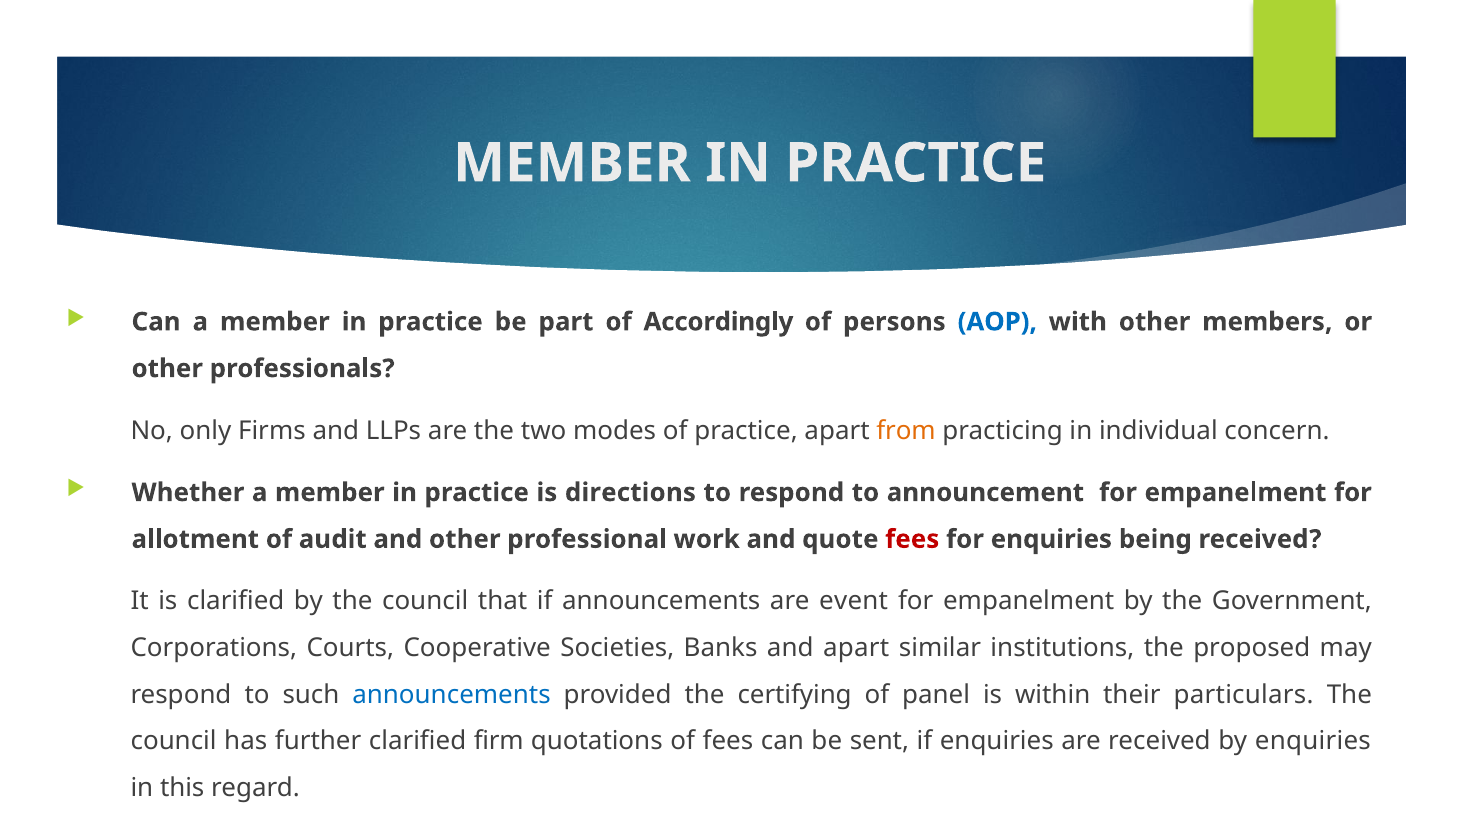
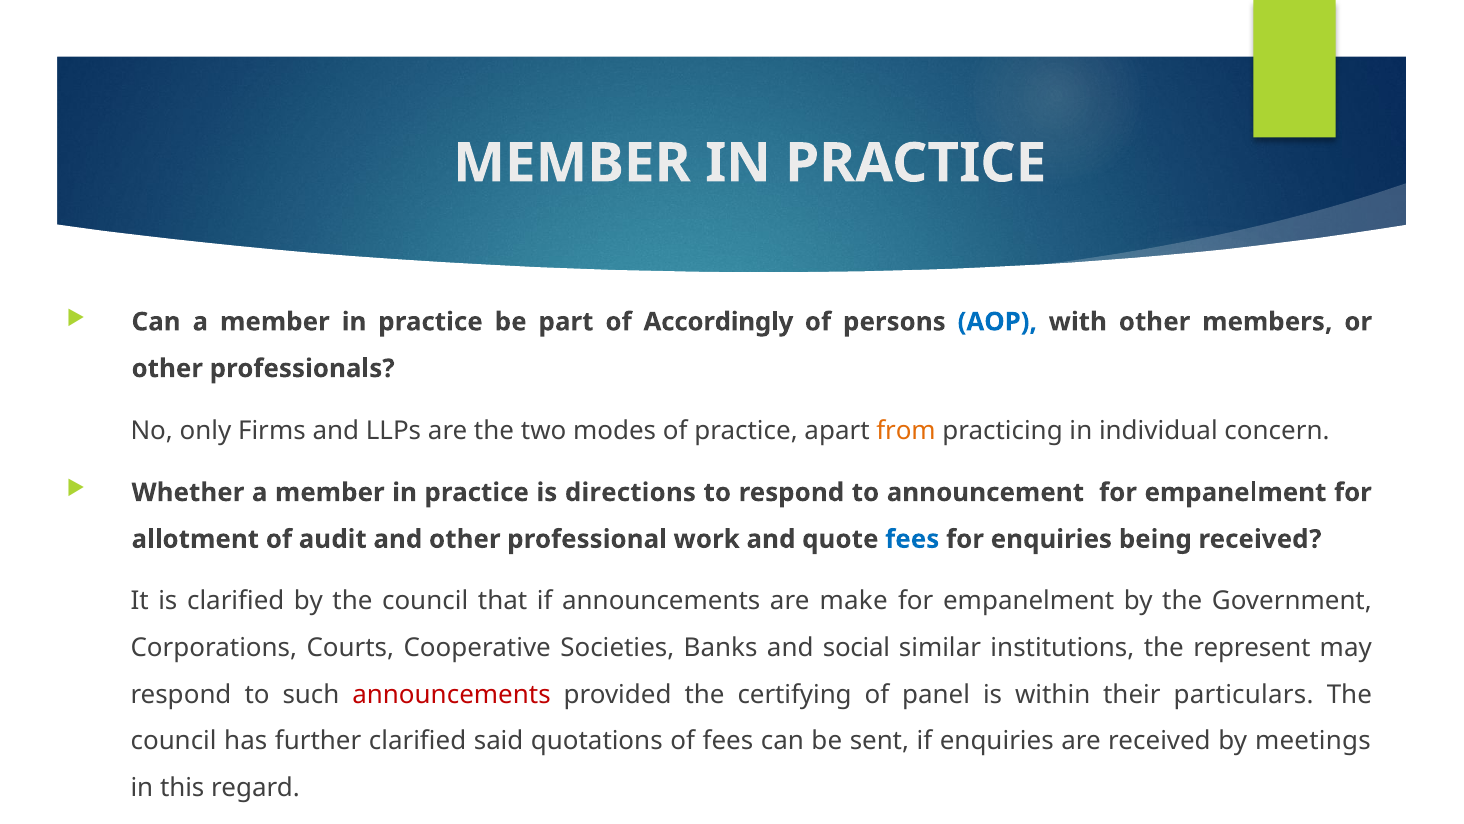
fees colour: red -> blue (912, 539)
event: event -> make (854, 601)
and apart: apart -> social (856, 648)
proposed: proposed -> represent (1252, 648)
announcements colour: blue -> red (451, 694)
firm: firm -> said (499, 741)
by enquiries: enquiries -> meetings (1313, 741)
